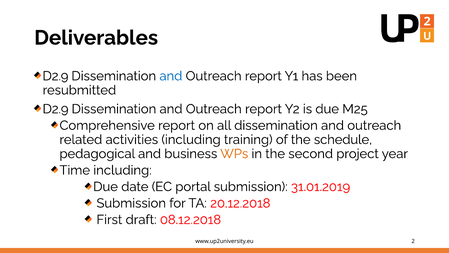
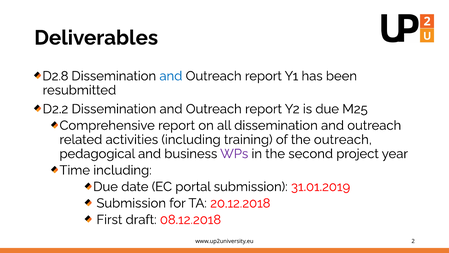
D2.9: D2.9 -> D2.8 (55, 76)
D2.9: D2.9 -> D2.2 (55, 109)
the schedule: schedule -> outreach (343, 139)
WPs colour: orange -> purple (234, 153)
